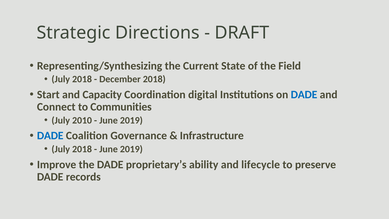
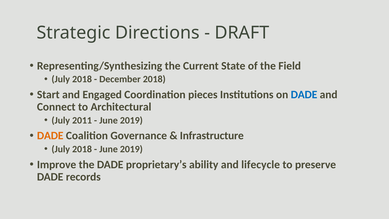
Capacity: Capacity -> Engaged (102, 95)
digital: digital -> pieces (203, 95)
Communities: Communities -> Architectural (121, 107)
2010: 2010 -> 2011 (82, 120)
DADE colour: blue -> orange (50, 136)
